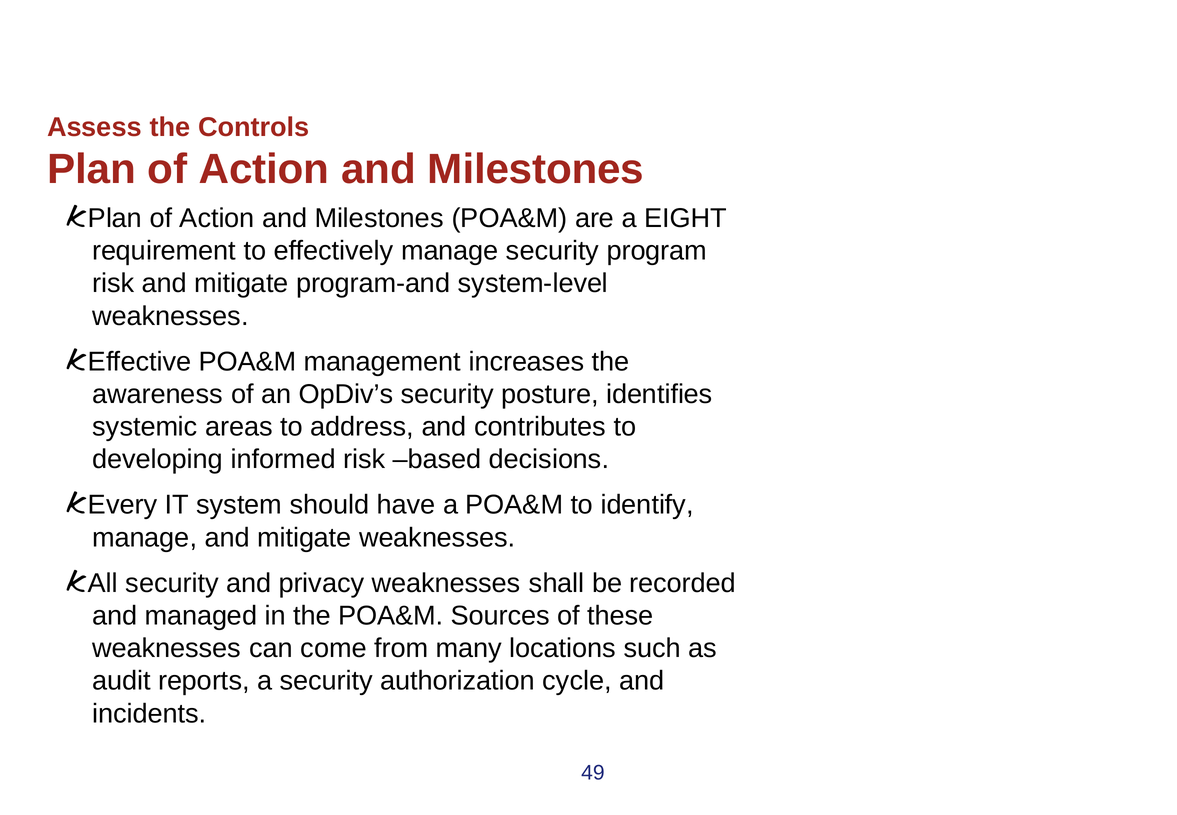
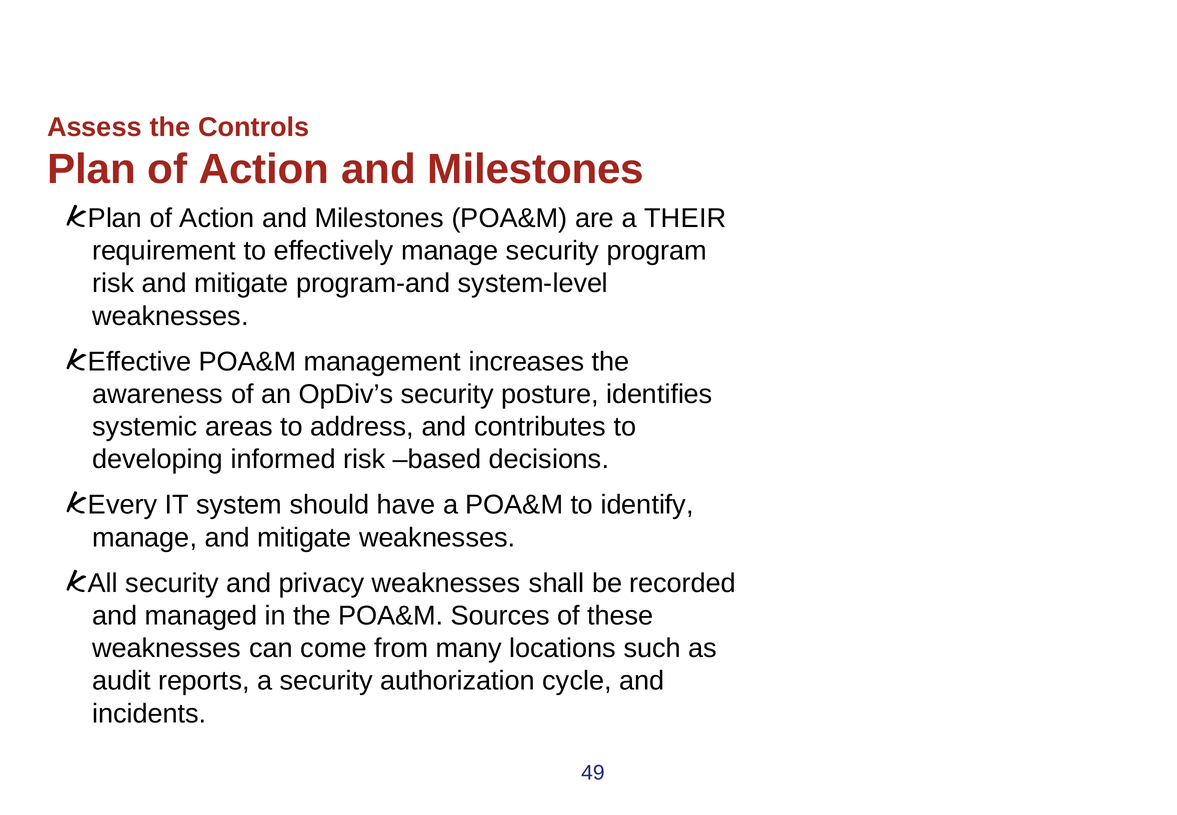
EIGHT: EIGHT -> THEIR (685, 218)
